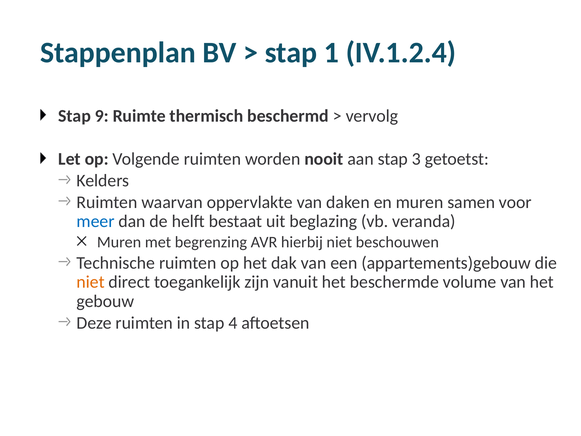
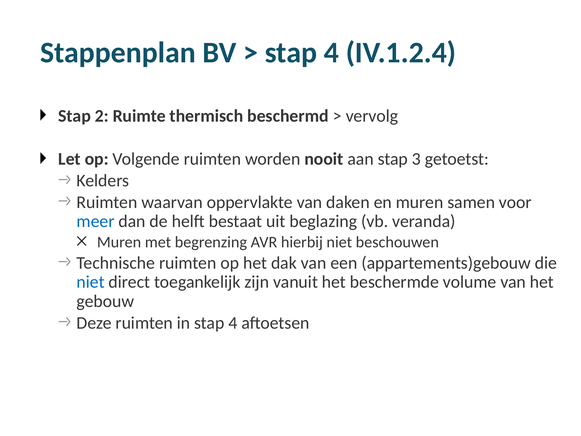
1: 1 -> 4 (331, 53)
9: 9 -> 2 (102, 116)
niet colour: orange -> blue (91, 282)
